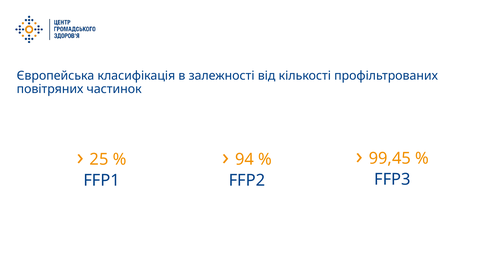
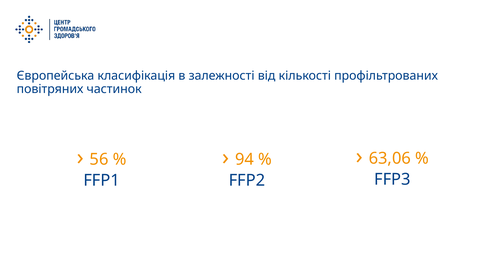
99,45: 99,45 -> 63,06 (390, 158)
25: 25 -> 56 (99, 159)
